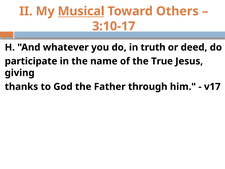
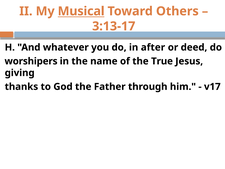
3:10-17: 3:10-17 -> 3:13-17 (114, 26)
truth: truth -> after (153, 47)
participate: participate -> worshipers (31, 61)
